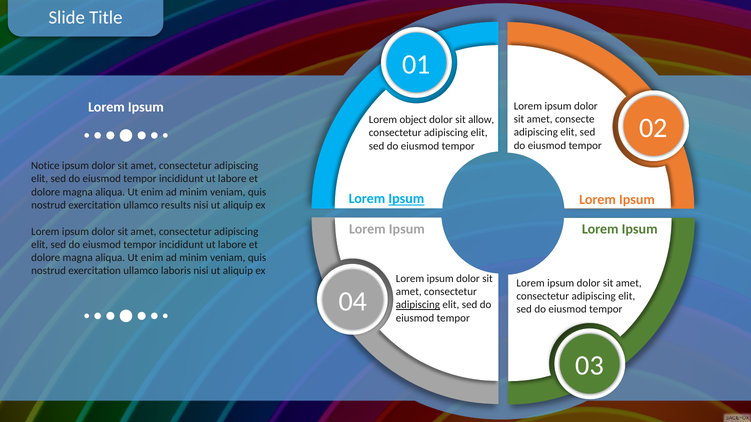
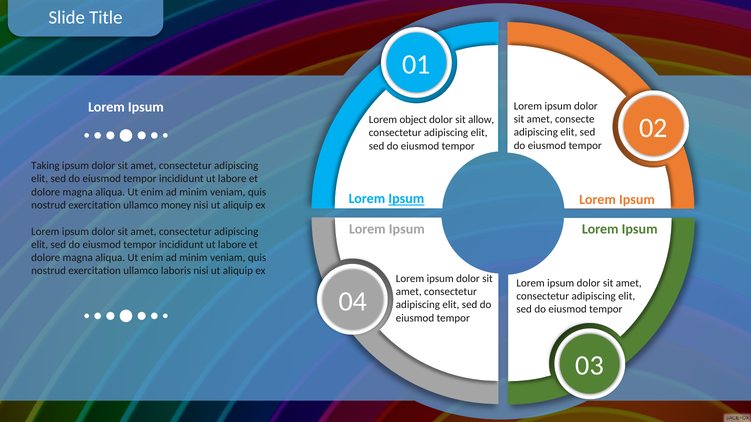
Notice: Notice -> Taking (45, 166)
results: results -> money (176, 205)
adipiscing underline: present -> none (418, 305)
